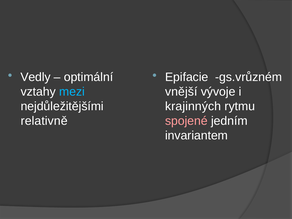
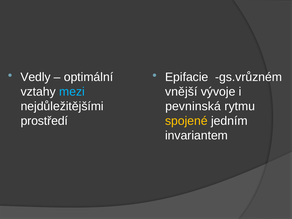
krajinných: krajinných -> pevninská (193, 106)
relativně: relativně -> prostředí (44, 121)
spojené colour: pink -> yellow (186, 121)
